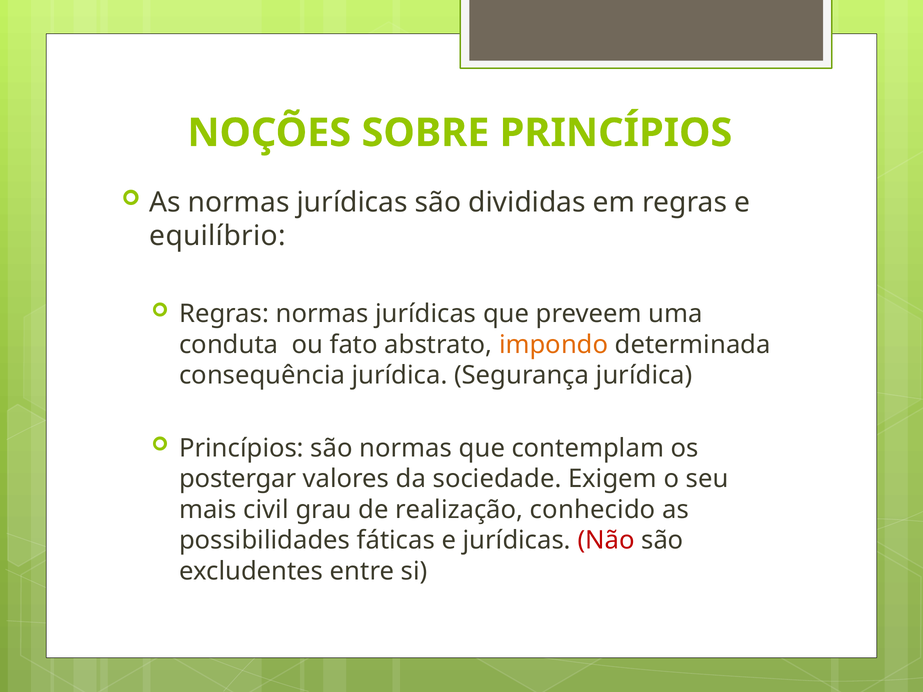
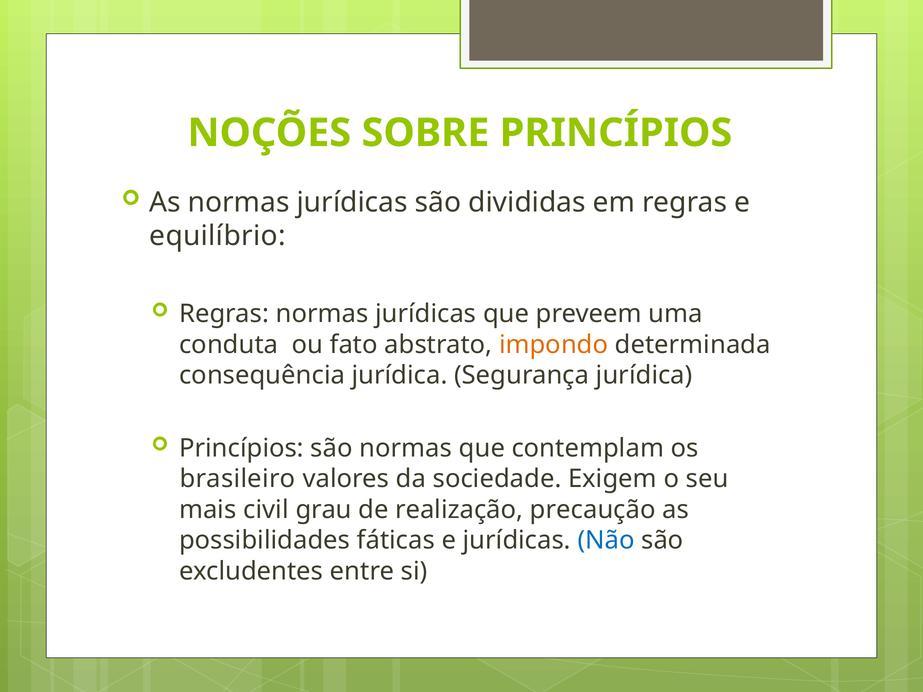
postergar: postergar -> brasileiro (238, 479)
conhecido: conhecido -> precaução (593, 510)
Não colour: red -> blue (606, 541)
